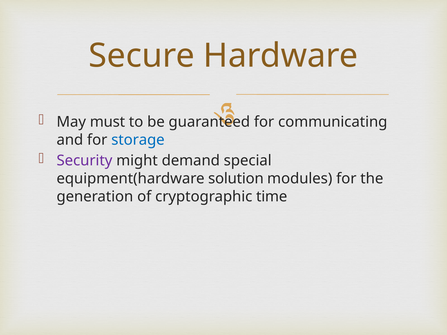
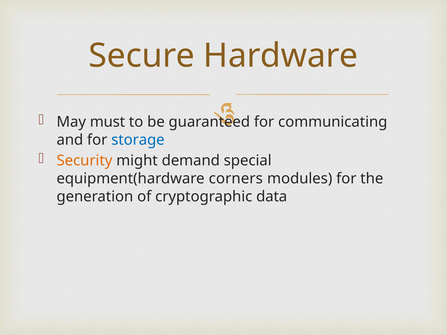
Security colour: purple -> orange (84, 161)
solution: solution -> corners (236, 179)
time: time -> data (272, 197)
